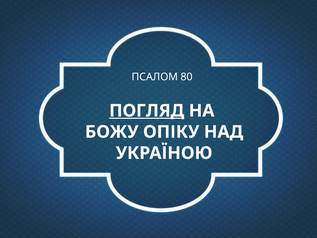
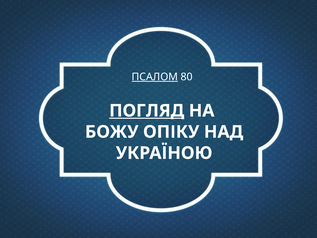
ПСАЛОМ underline: none -> present (155, 77)
